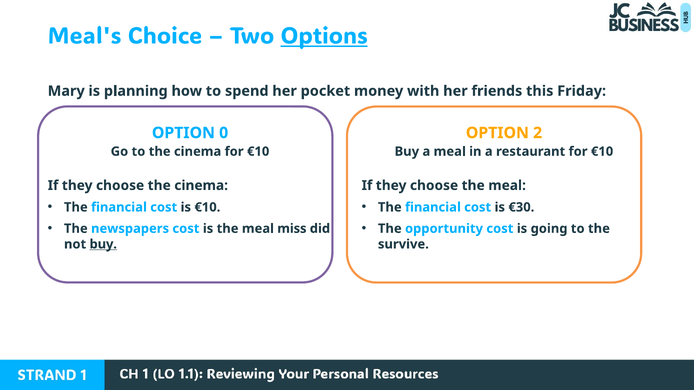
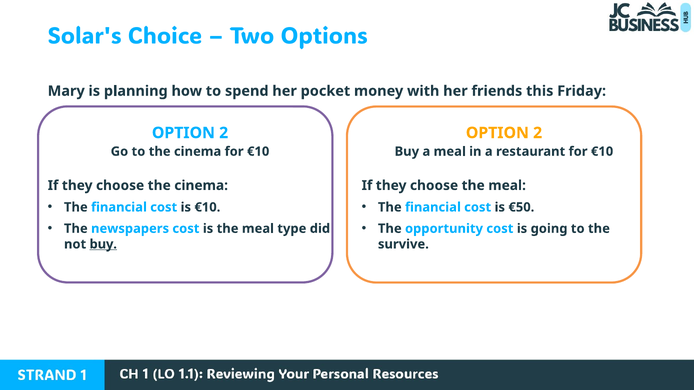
Meal's: Meal's -> Solar's (85, 36)
Options underline: present -> none (324, 36)
0: 0 -> 2 (224, 133)
€30: €30 -> €50 (521, 207)
miss: miss -> type (292, 229)
